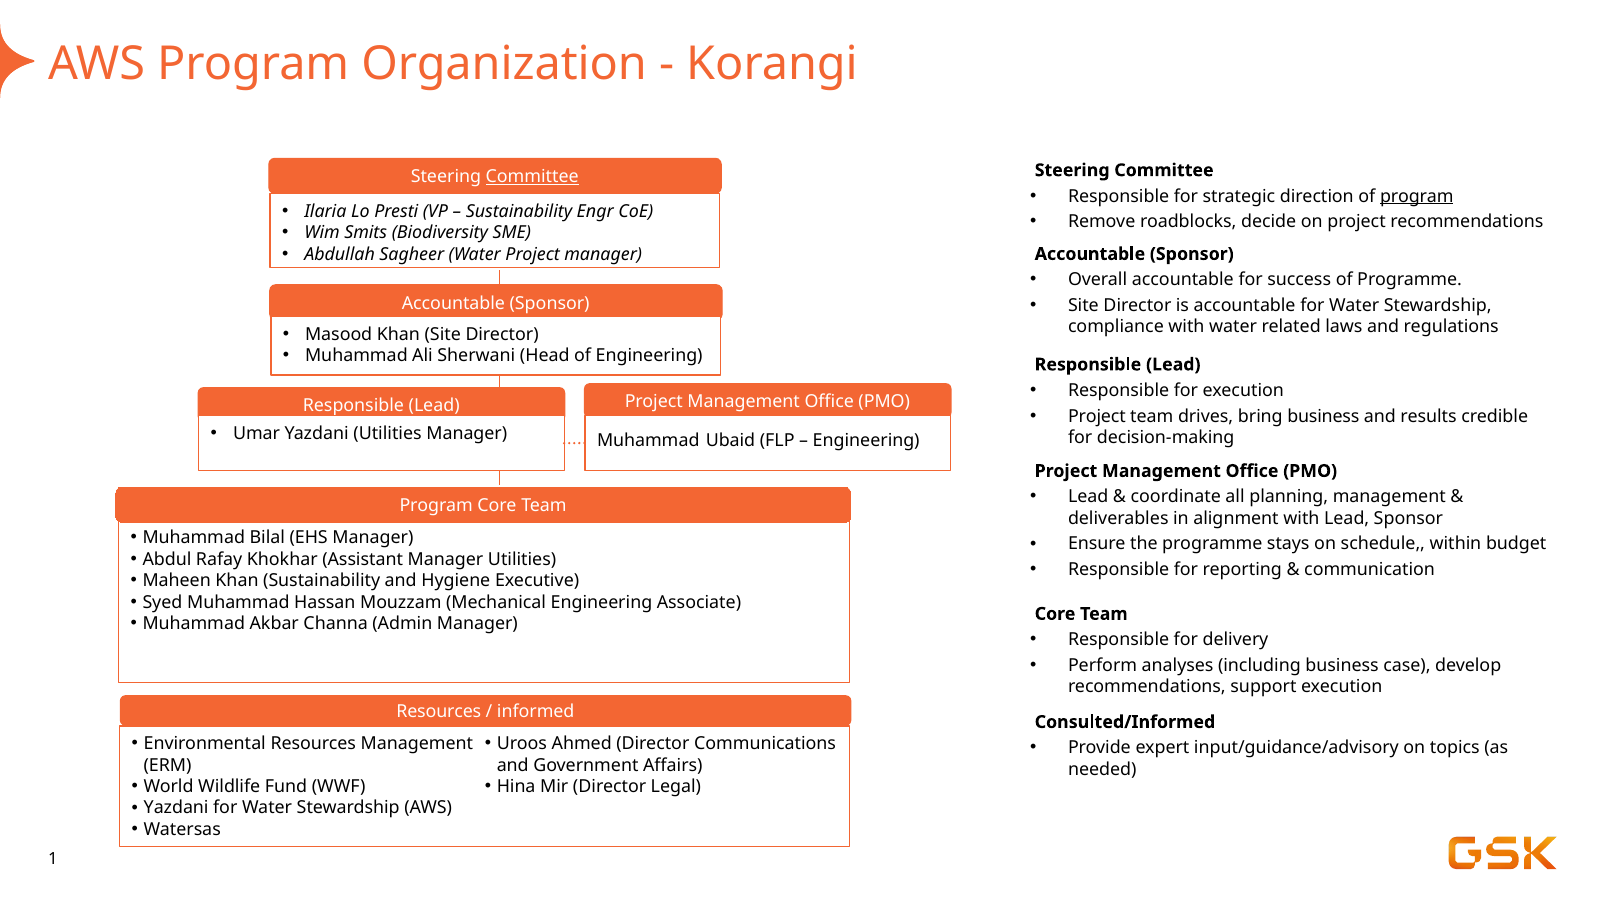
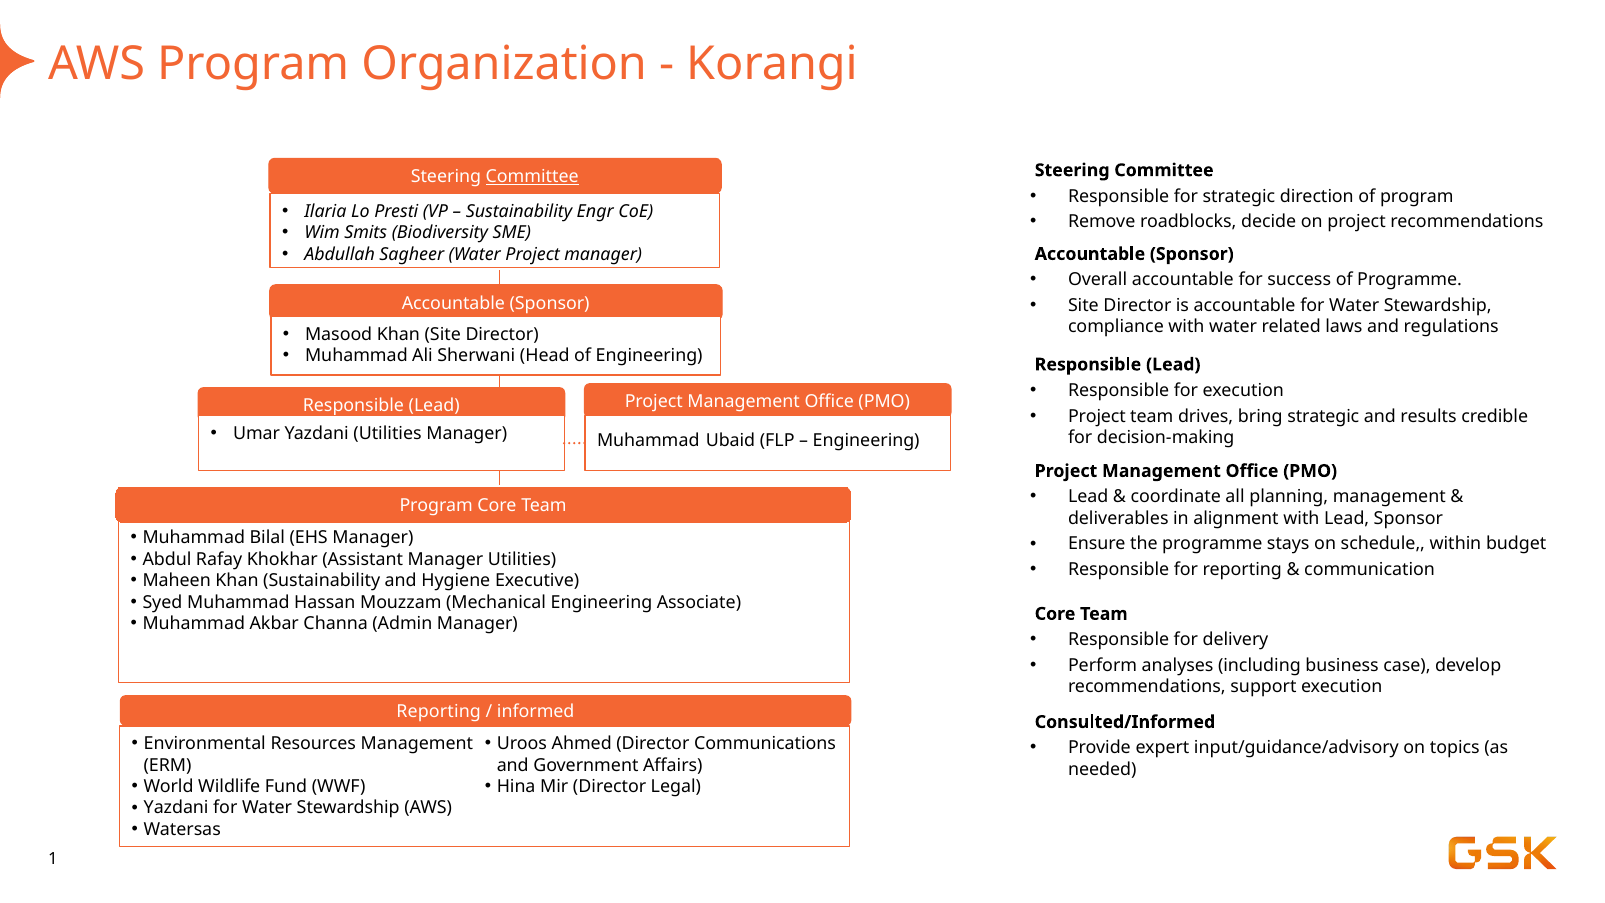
program underline: present -> none (1417, 196)
bring business: business -> strategic (1323, 416)
Resources: Resources -> Reporting (439, 712)
